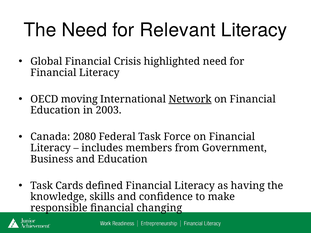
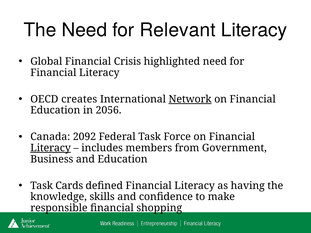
moving: moving -> creates (79, 99)
2003: 2003 -> 2056 (109, 110)
2080: 2080 -> 2092 (84, 137)
Literacy underline: none -> present (51, 148)
changing: changing -> shopping (159, 208)
